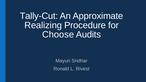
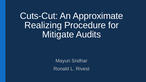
Tally-Cut: Tally-Cut -> Cuts-Cut (39, 16)
Choose: Choose -> Mitigate (58, 35)
